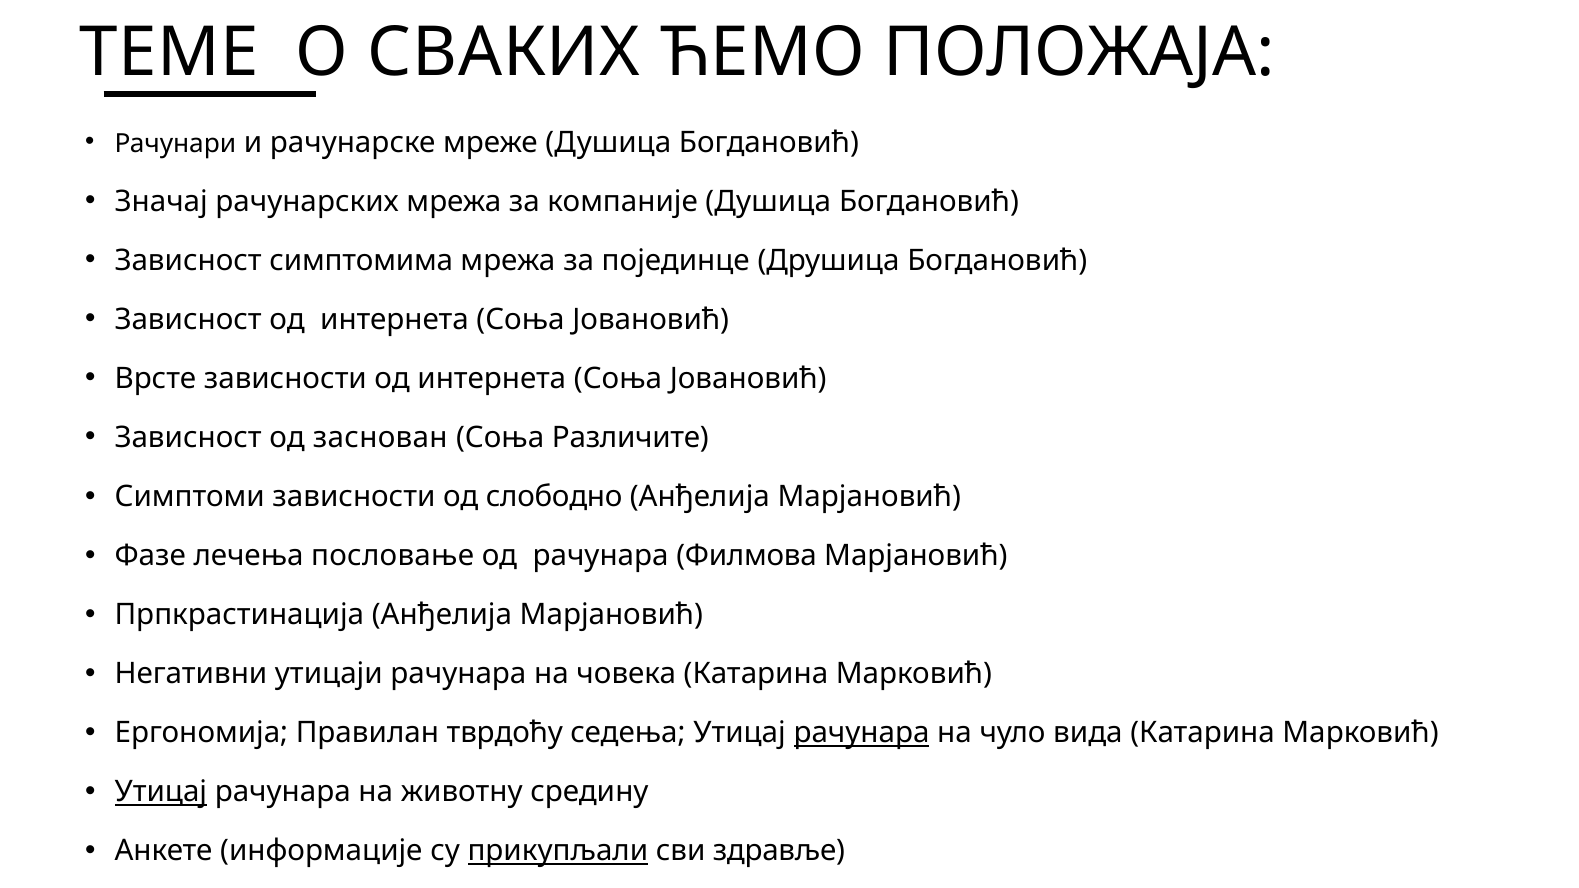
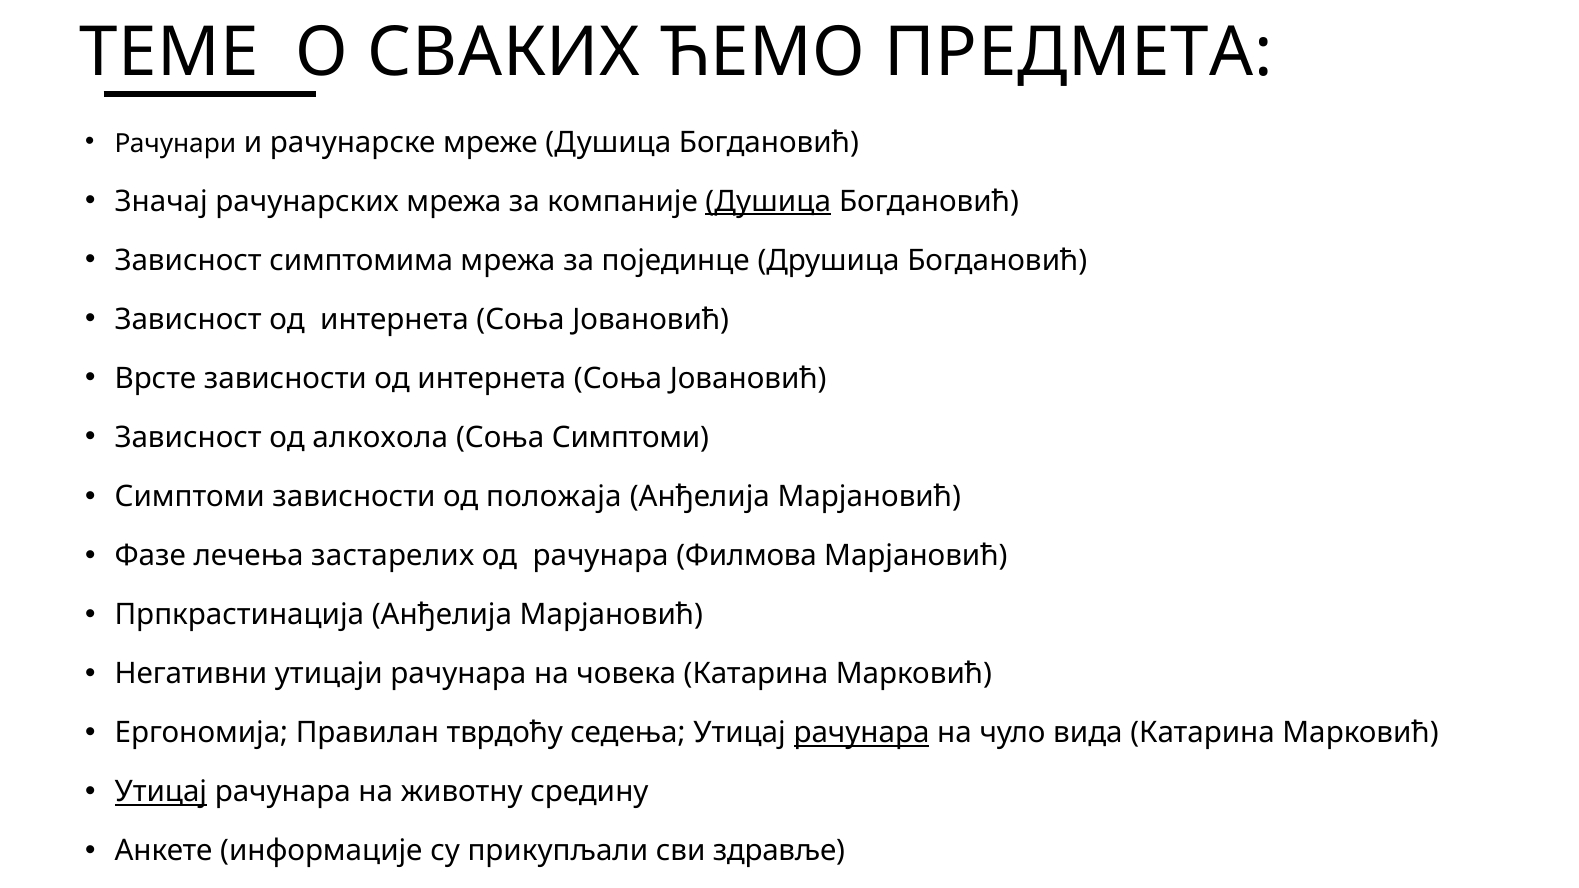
ПОЛОЖАЈА: ПОЛОЖАЈА -> ПРЕДМЕТА (1079, 53)
Душица underline: none -> present (768, 202)
заснован: заснован -> алкохола (380, 438)
Соња Различите: Различите -> Симптоми (630, 438)
слободно: слободно -> положаја (554, 497)
пословање: пословање -> застарелих (393, 556)
прикупљали underline: present -> none (558, 851)
